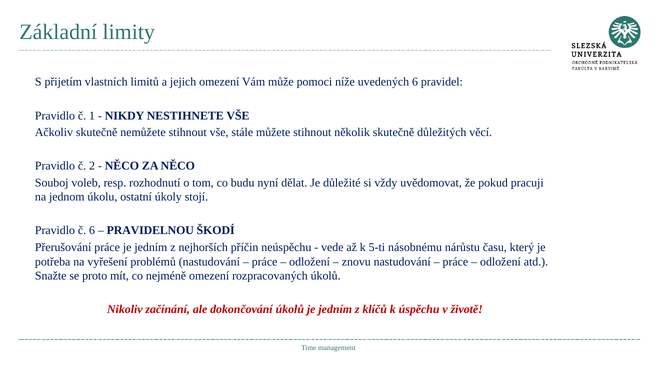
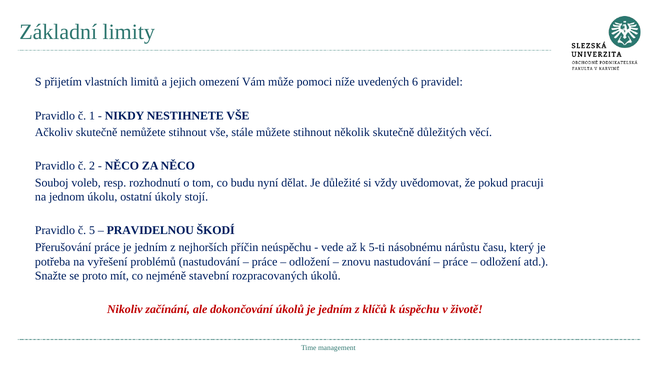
č 6: 6 -> 5 (92, 231)
nejméně omezení: omezení -> stavební (209, 276)
